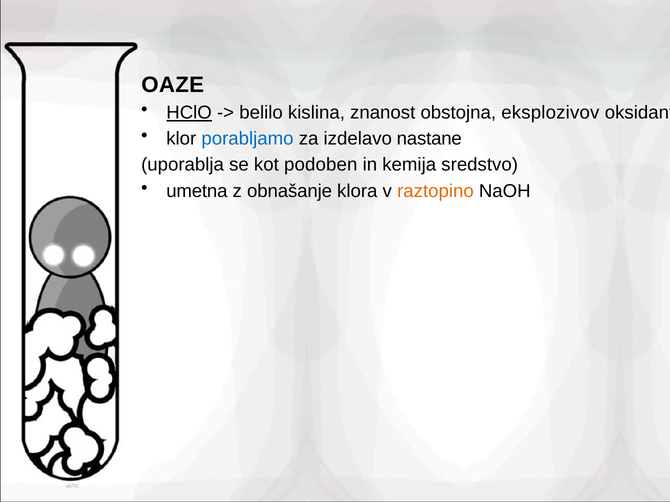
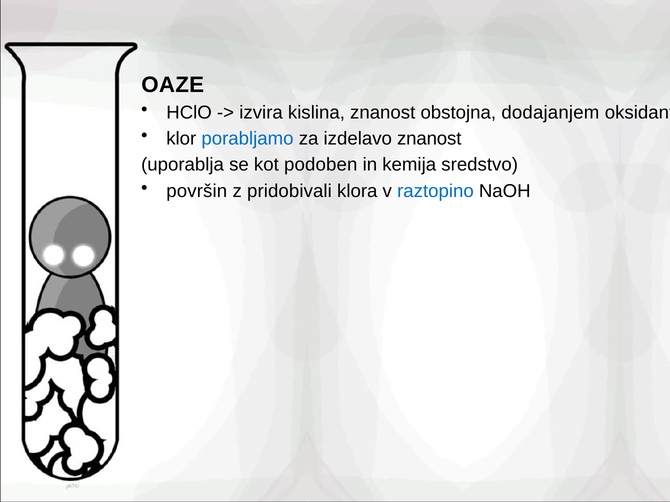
HClO underline: present -> none (189, 113)
belilo: belilo -> izvira (261, 113)
eksplozivov: eksplozivov -> dodajanjem (550, 113)
izdelavo nastane: nastane -> znanost (429, 139)
umetna: umetna -> površin (197, 191)
obnašanje: obnašanje -> pridobivali (289, 191)
raztopino colour: orange -> blue (435, 191)
